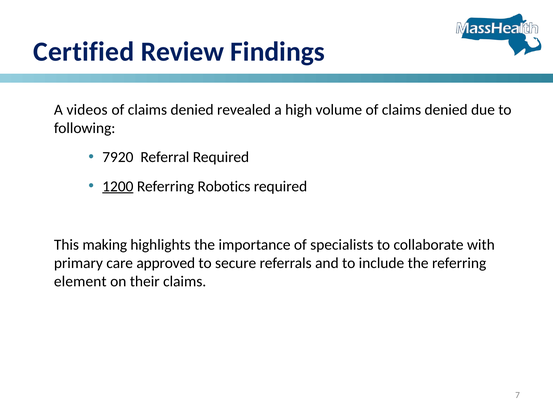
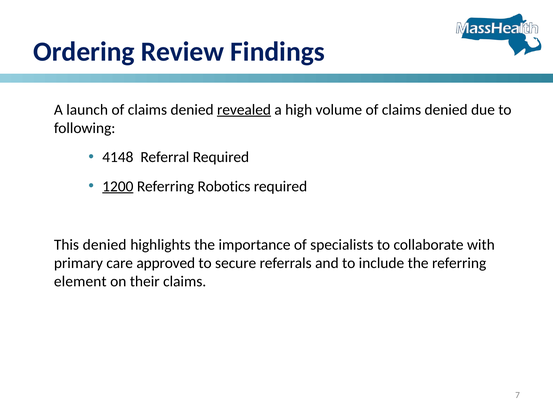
Certified: Certified -> Ordering (84, 52)
videos: videos -> launch (87, 110)
revealed underline: none -> present (244, 110)
7920: 7920 -> 4148 (118, 157)
This making: making -> denied (105, 245)
